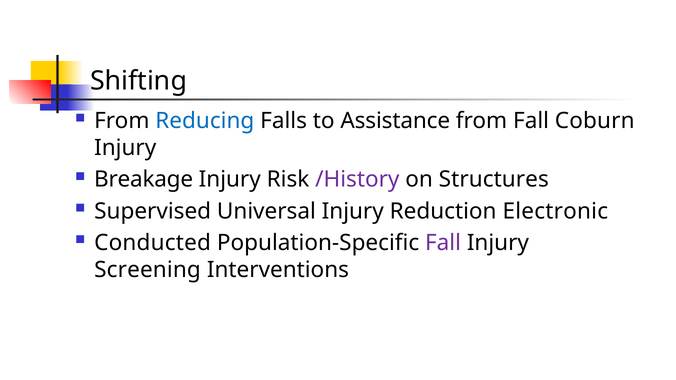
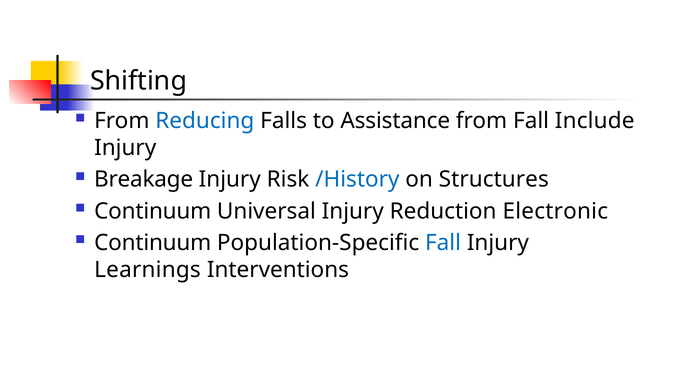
Coburn: Coburn -> Include (595, 121)
/History colour: purple -> blue (357, 180)
Supervised: Supervised -> Continuum (153, 211)
Conducted: Conducted -> Continuum (153, 243)
Fall colour: purple -> blue (443, 243)
Screening: Screening -> Learnings (147, 270)
